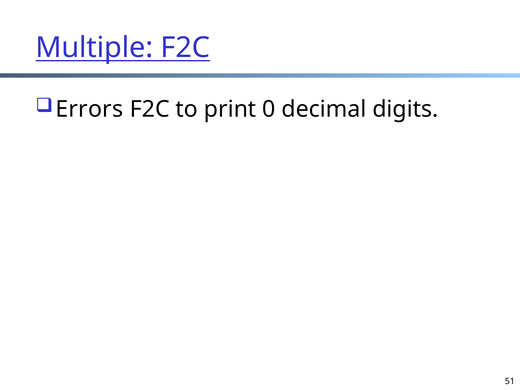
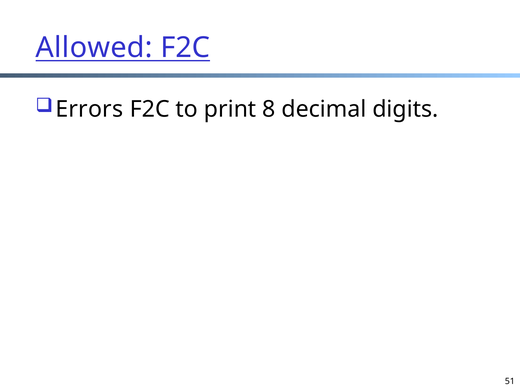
Multiple: Multiple -> Allowed (94, 48)
0: 0 -> 8 (269, 109)
